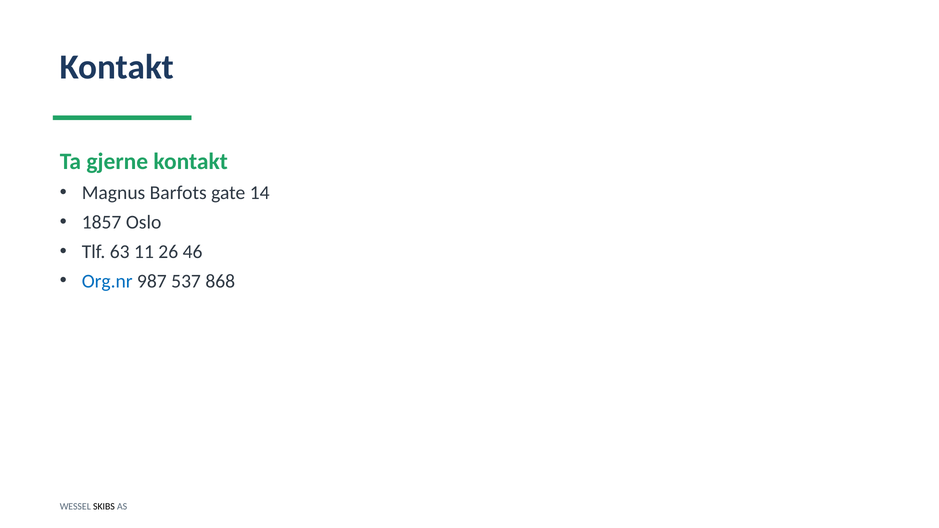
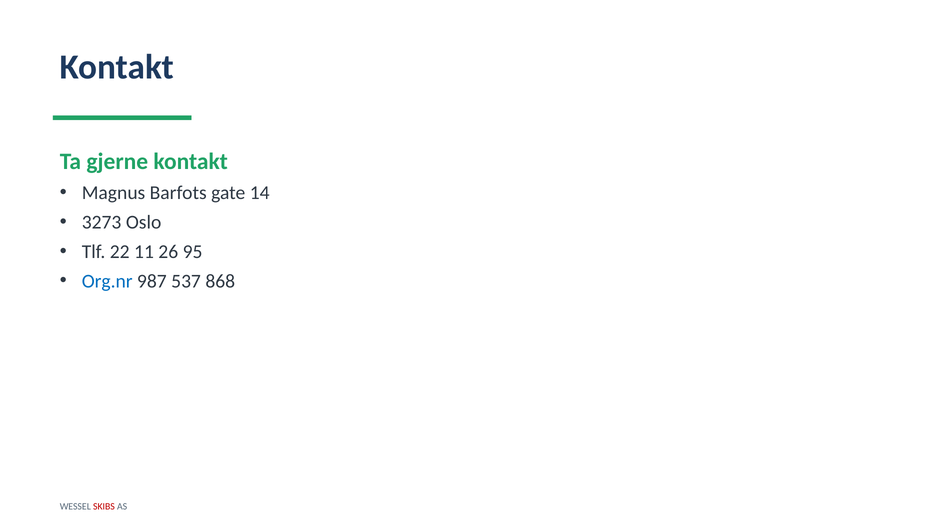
1857: 1857 -> 3273 (102, 222)
63: 63 -> 22 (120, 252)
46: 46 -> 95 (193, 252)
SKIBS colour: black -> red (104, 507)
